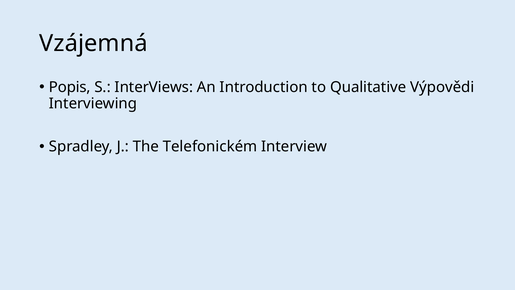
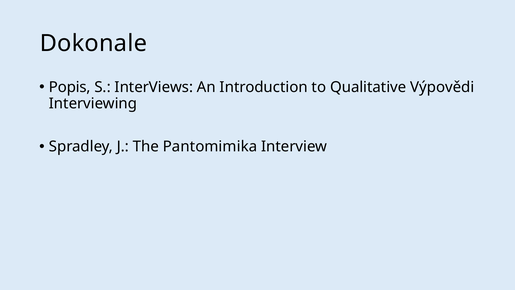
Vzájemná: Vzájemná -> Dokonale (93, 43)
Telefonickém: Telefonickém -> Pantomimika (210, 146)
